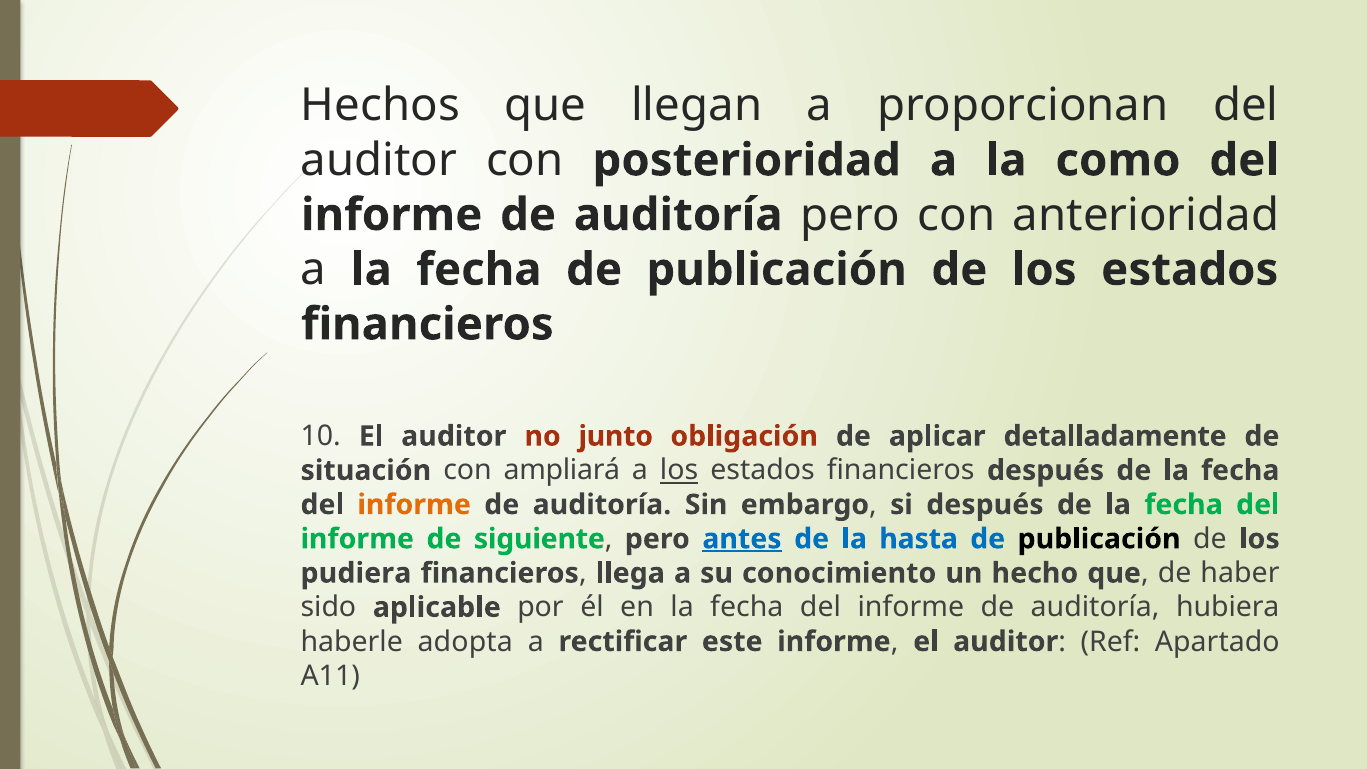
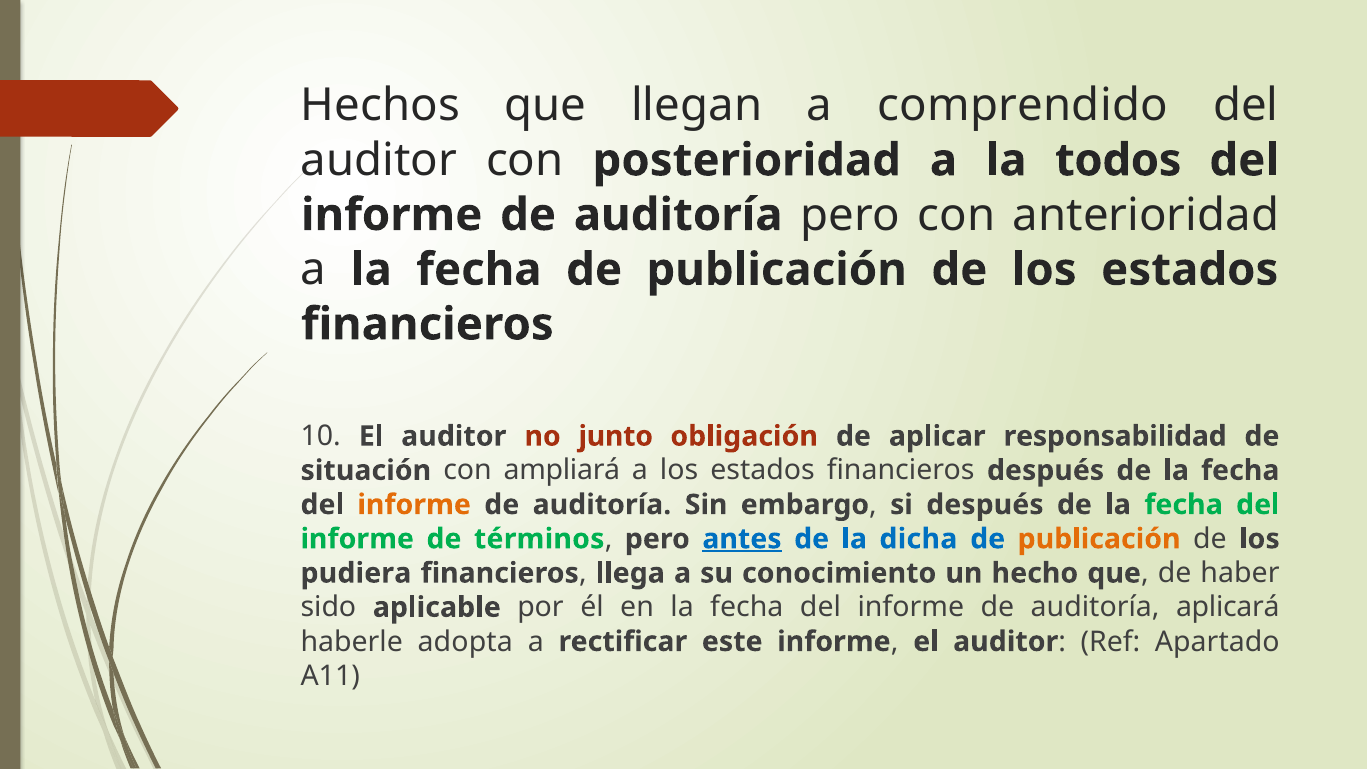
proporcionan: proporcionan -> comprendido (1023, 106)
como: como -> todos (1118, 160)
detalladamente: detalladamente -> responsabilidad (1115, 436)
los underline: present -> none (679, 470)
siguiente: siguiente -> términos (539, 539)
hasta: hasta -> dicha (918, 539)
publicación colour: black -> orange (1099, 539)
hubiera: hubiera -> aplicará (1228, 607)
